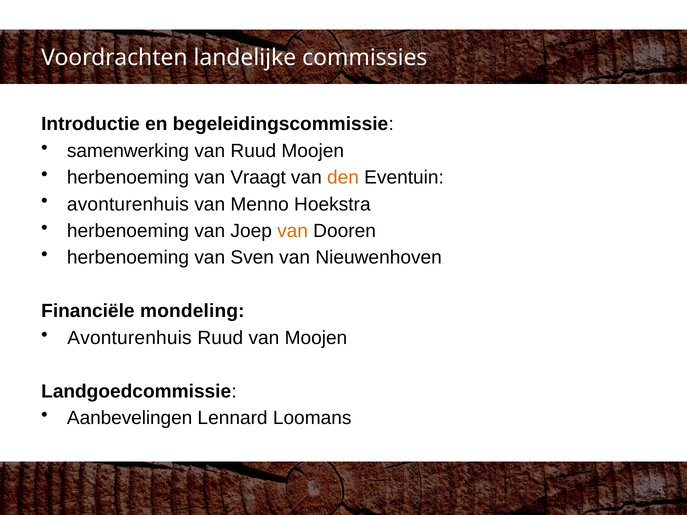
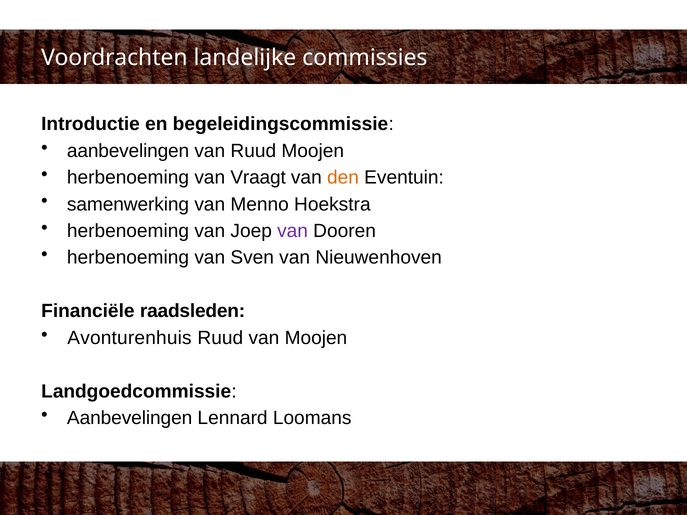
samenwerking: samenwerking -> aanbevelingen (128, 151)
avonturenhuis: avonturenhuis -> samenwerking (128, 204)
van colour: orange -> purple (293, 231)
mondeling: mondeling -> raadsleden (193, 311)
